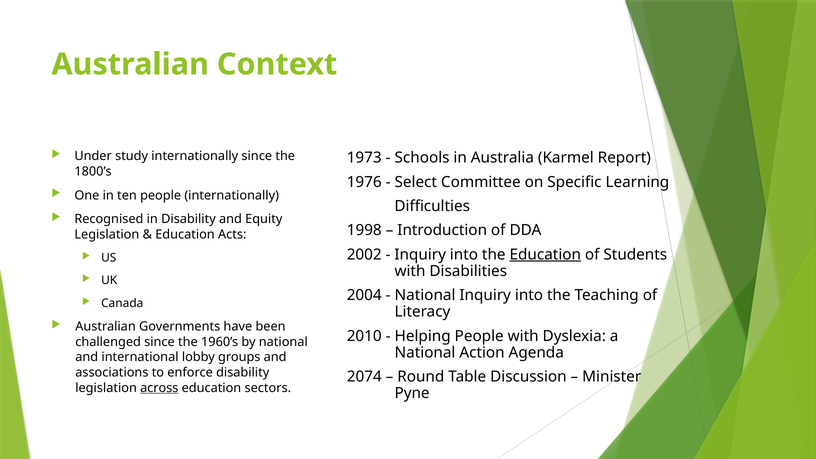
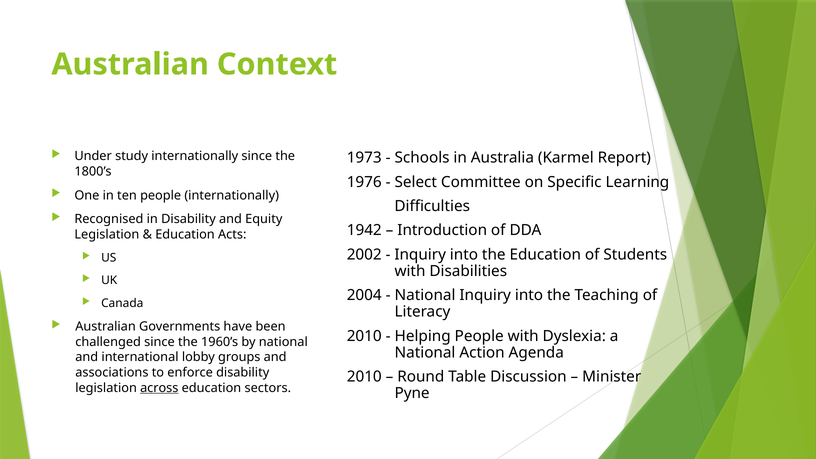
1998: 1998 -> 1942 (364, 230)
Education underline: present -> none (545, 255)
2074: 2074 -> 2010 (364, 377)
